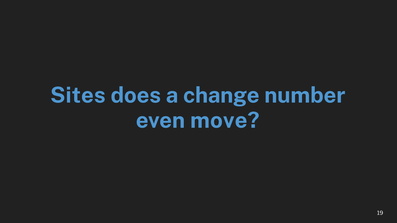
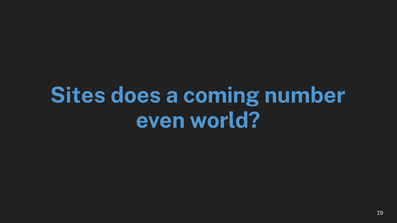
change: change -> coming (221, 95)
move: move -> world (225, 121)
